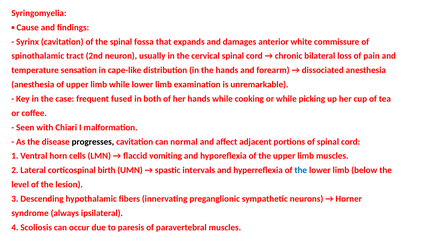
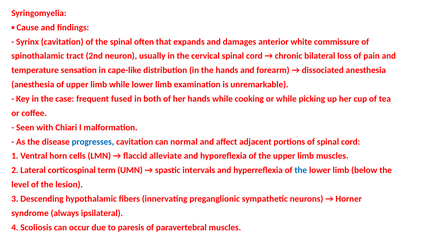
fossa: fossa -> often (144, 42)
progresses colour: black -> blue (93, 141)
vomiting: vomiting -> alleviate (166, 156)
birth: birth -> term (107, 170)
